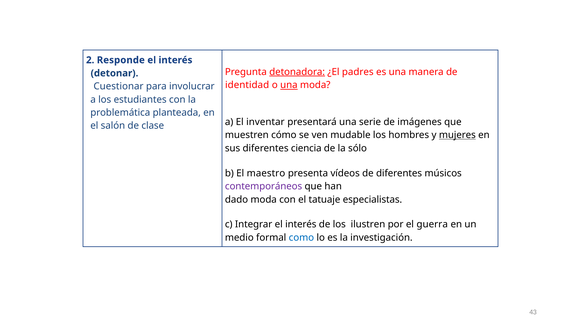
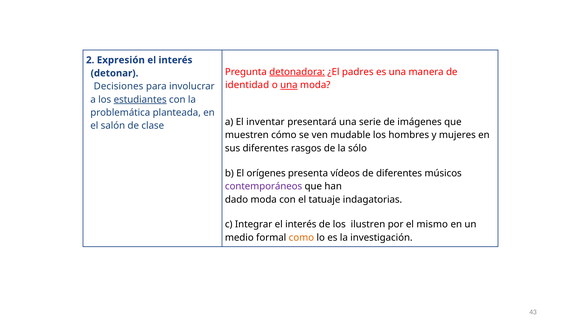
Responde: Responde -> Expresión (121, 60)
Cuestionar: Cuestionar -> Decisiones (119, 86)
estudiantes underline: none -> present (140, 99)
mujeres underline: present -> none (457, 135)
ciencia: ciencia -> rasgos (306, 148)
maestro: maestro -> orígenes (266, 173)
especialistas: especialistas -> indagatorias (372, 199)
guerra: guerra -> mismo (432, 224)
como colour: blue -> orange (301, 237)
